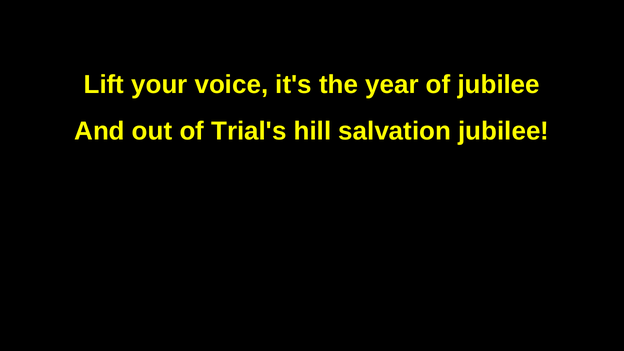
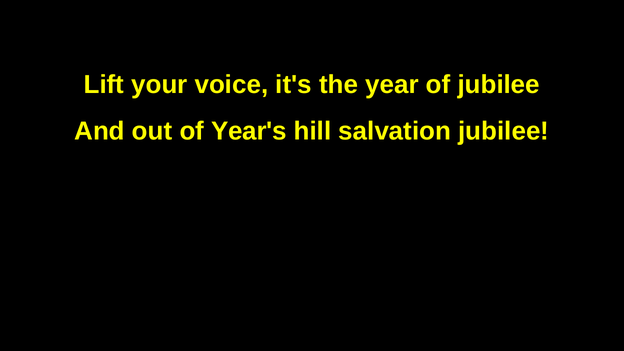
Trial's: Trial's -> Year's (249, 131)
